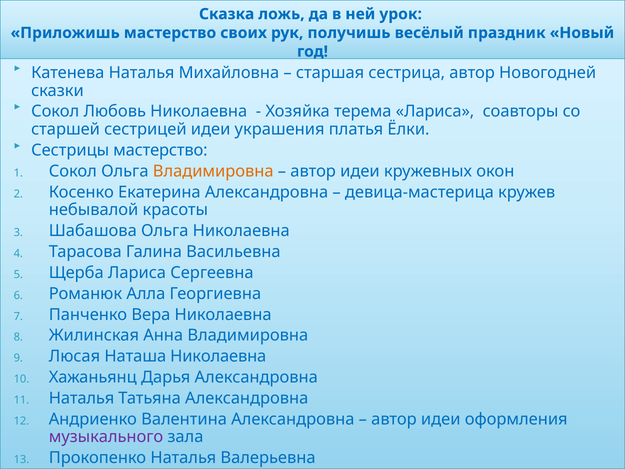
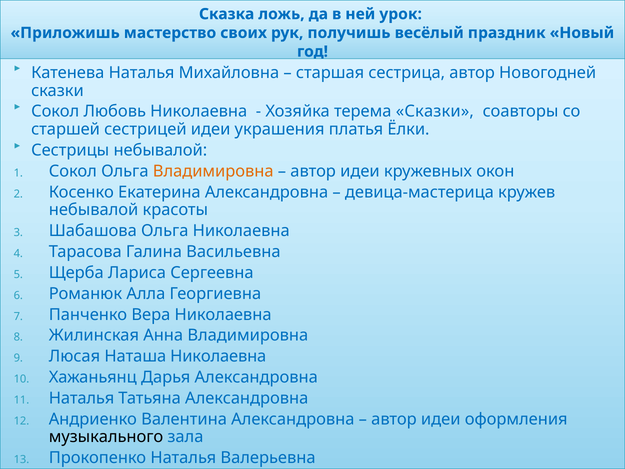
терема Лариса: Лариса -> Сказки (435, 111)
Сестрицы мастерство: мастерство -> небывалой (160, 150)
музыкального colour: purple -> black (106, 437)
